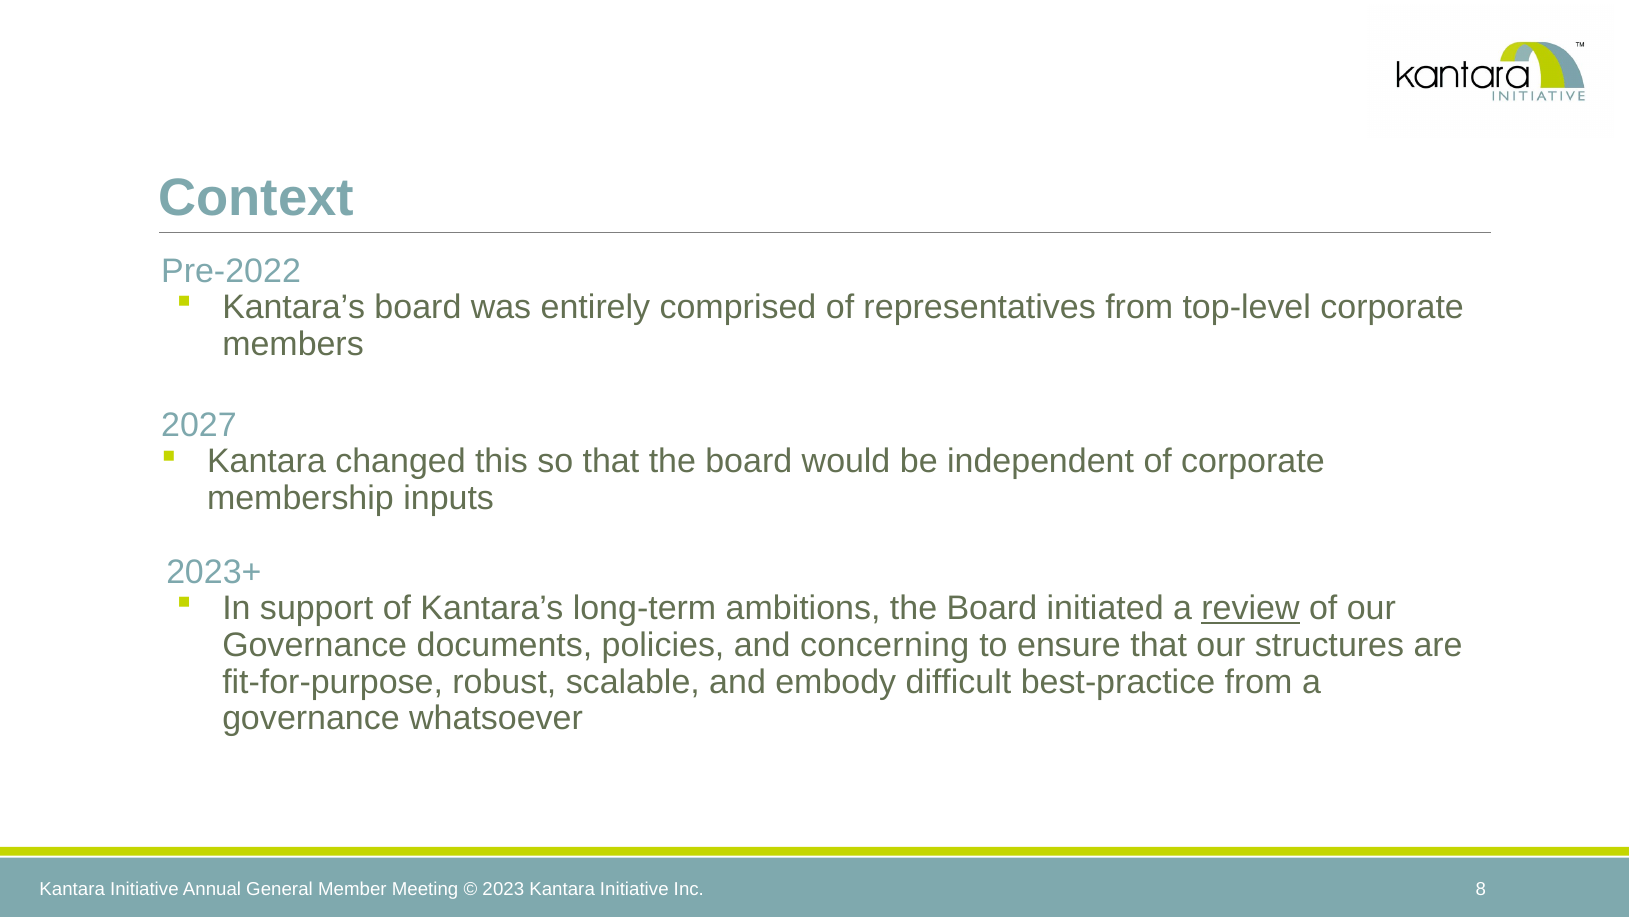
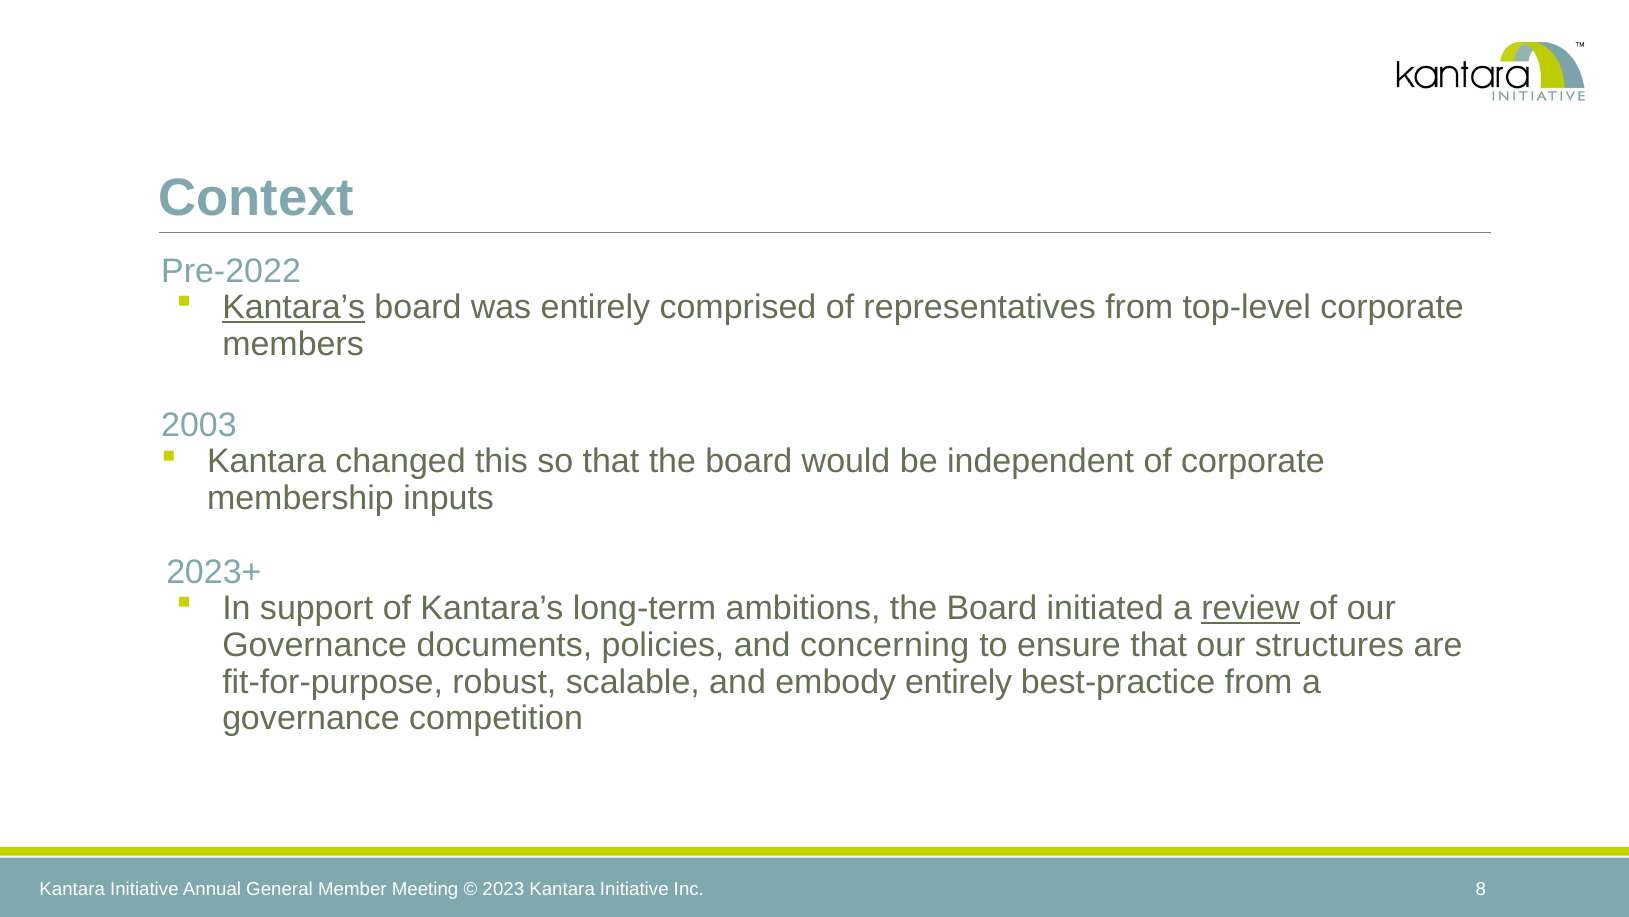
Kantara’s underline: none -> present (294, 308)
2027: 2027 -> 2003 (199, 425)
embody difficult: difficult -> entirely (959, 681)
whatsoever: whatsoever -> competition (496, 718)
